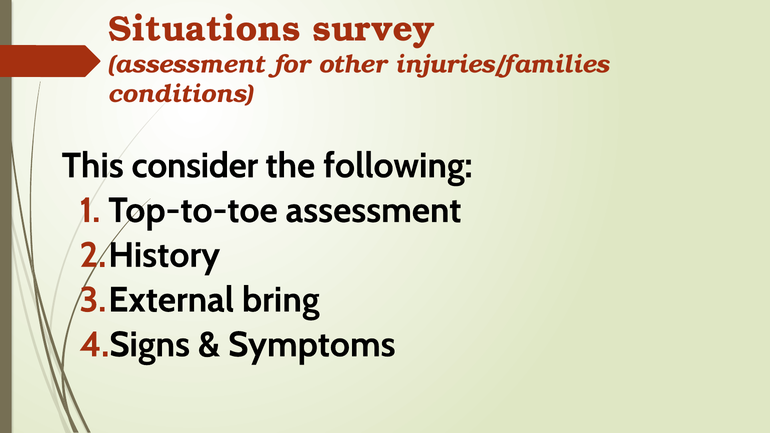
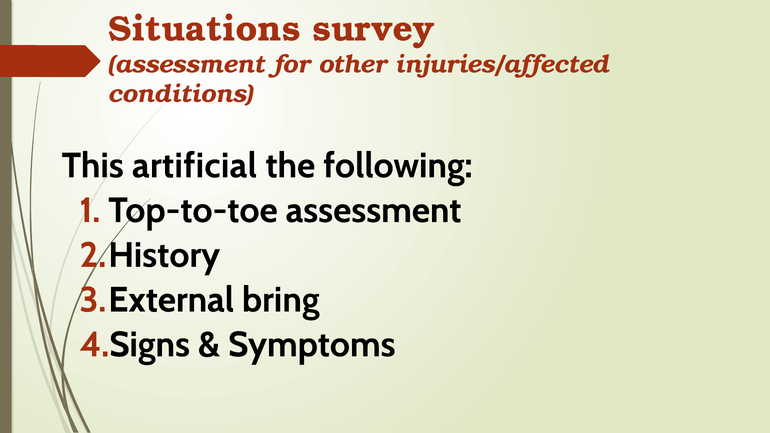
injuries/families: injuries/families -> injuries/affected (502, 64)
consider: consider -> artificial (194, 166)
